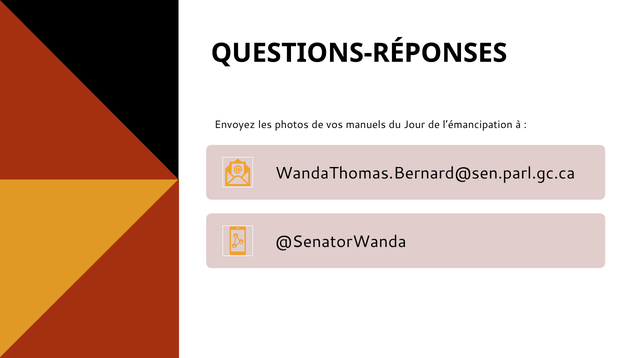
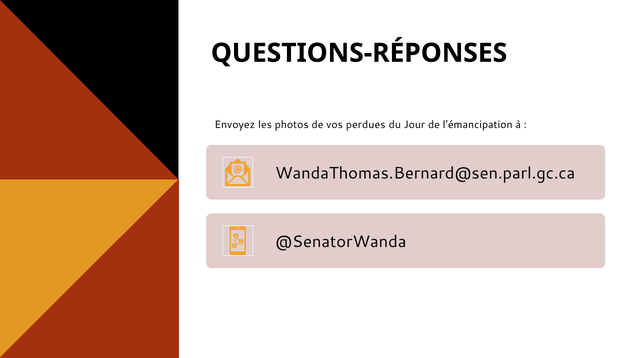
manuels: manuels -> perdues (366, 125)
